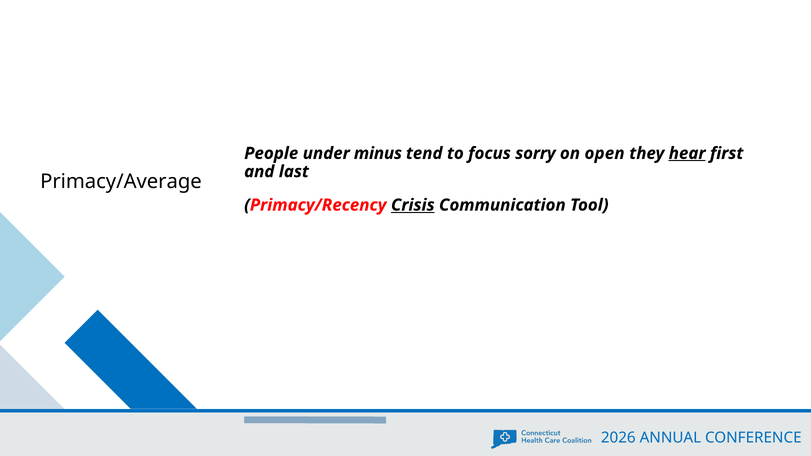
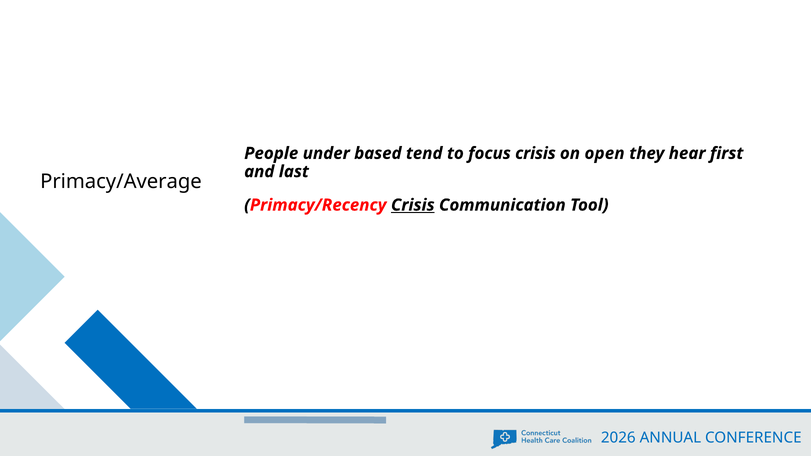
minus: minus -> based (378, 153)
focus sorry: sorry -> crisis (535, 153)
hear underline: present -> none (687, 153)
